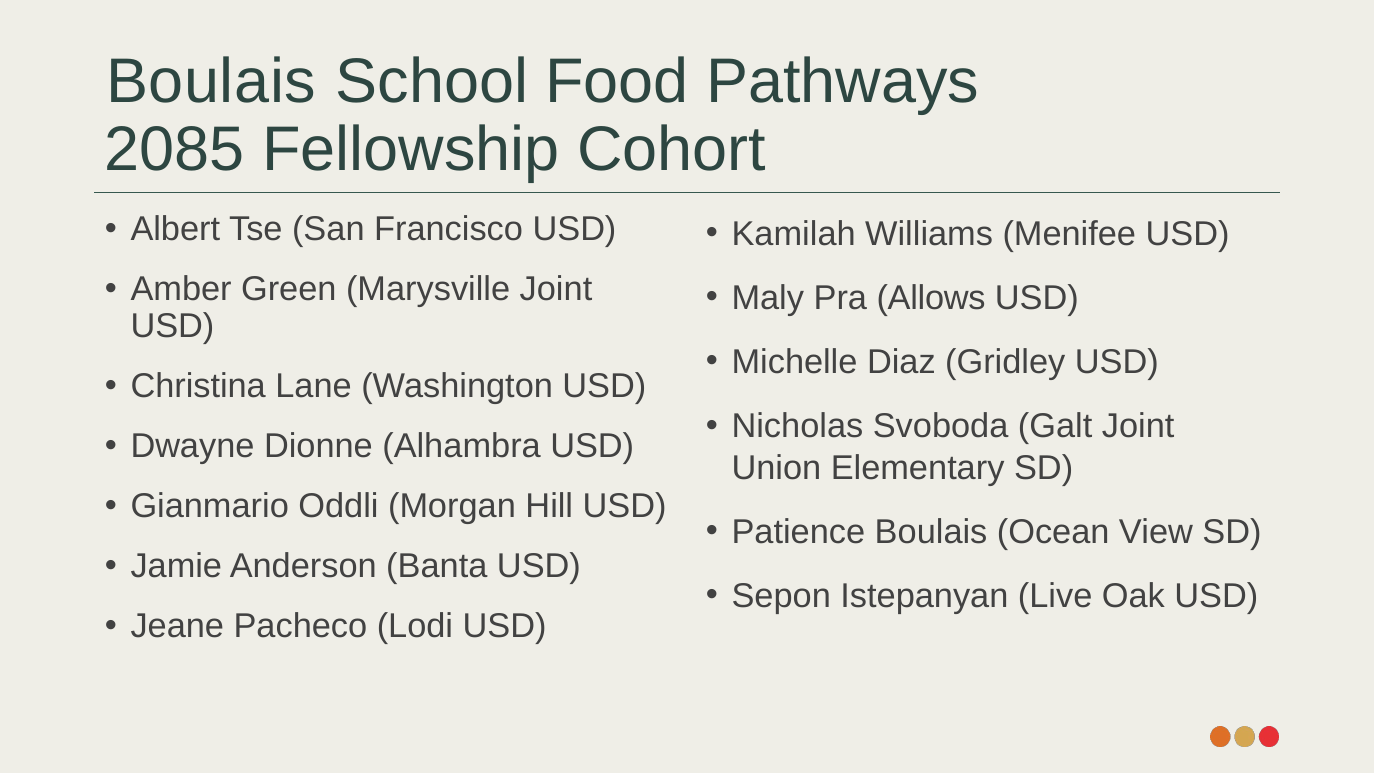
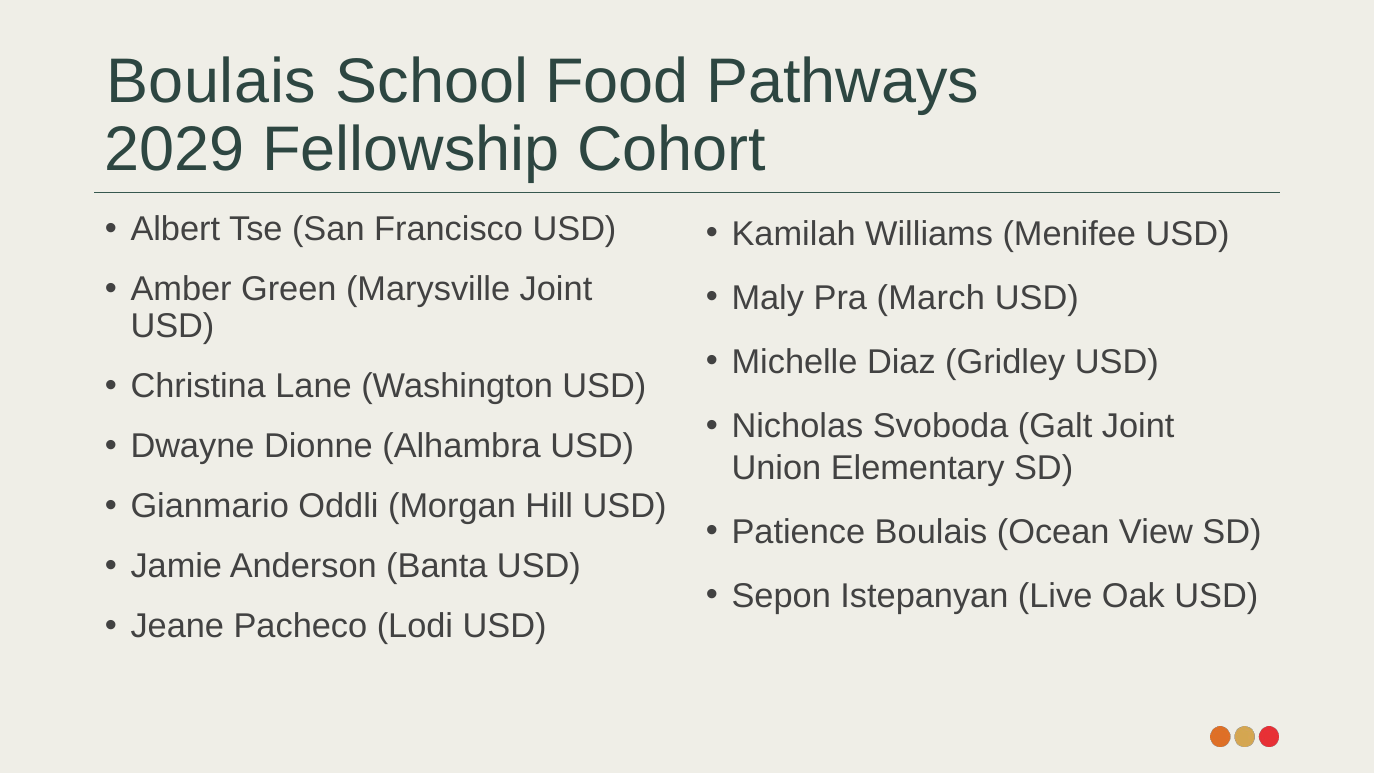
2085: 2085 -> 2029 (175, 149)
Allows: Allows -> March (931, 298)
